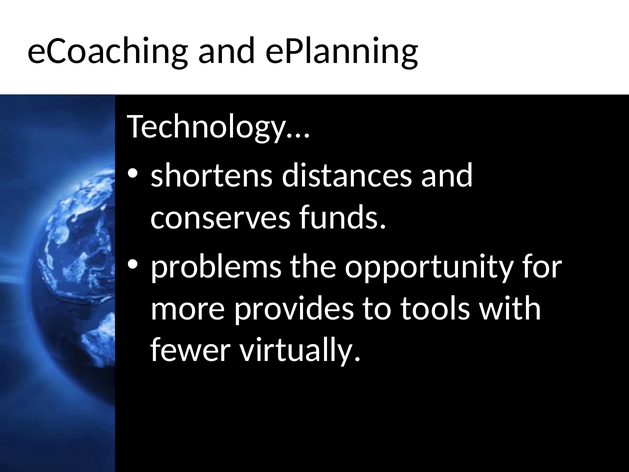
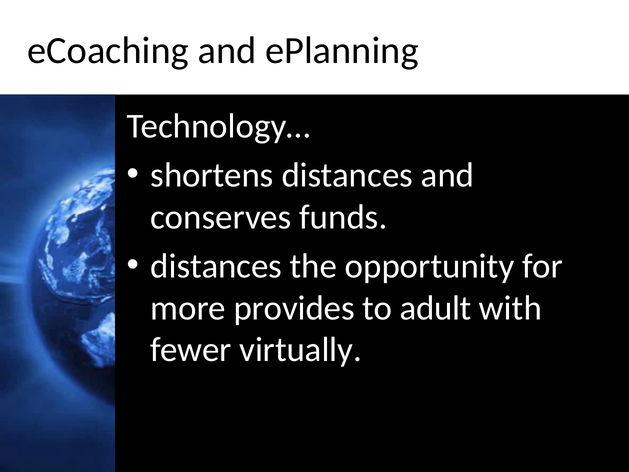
problems: problems -> distances (216, 266)
tools: tools -> adult (436, 308)
